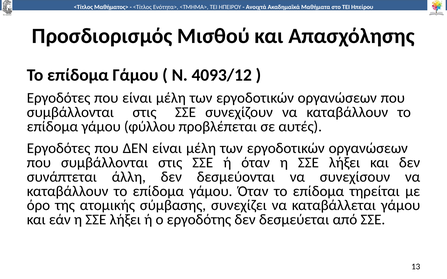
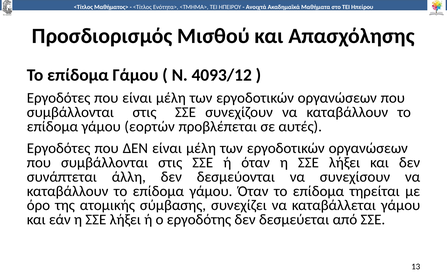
φύλλου: φύλλου -> εορτών (150, 127)
